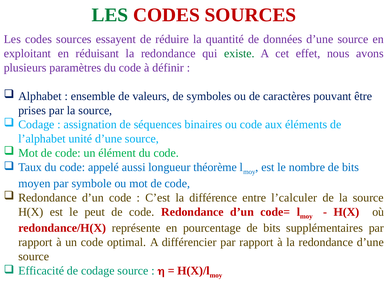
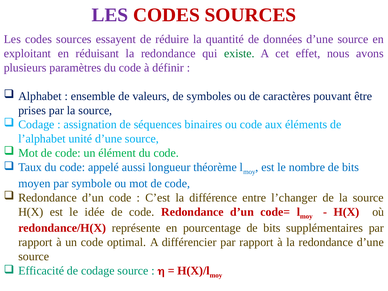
LES colour: green -> purple (110, 15)
l’calculer: l’calculer -> l’changer (294, 198)
peut: peut -> idée (95, 212)
